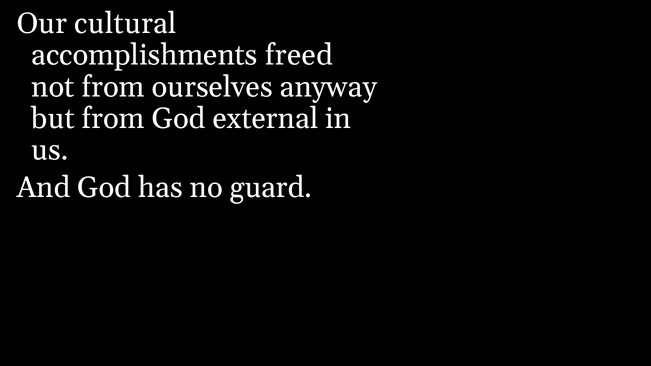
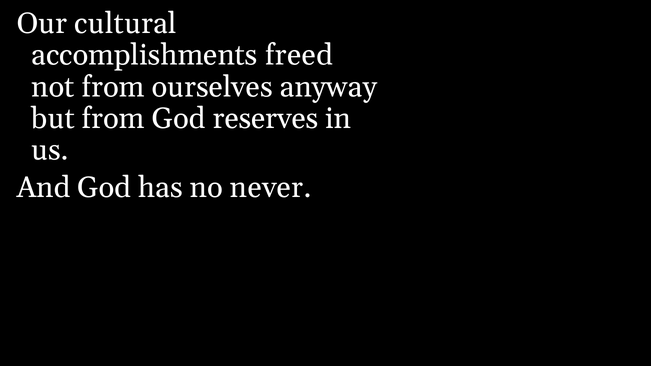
external: external -> reserves (266, 119)
guard: guard -> never (271, 188)
